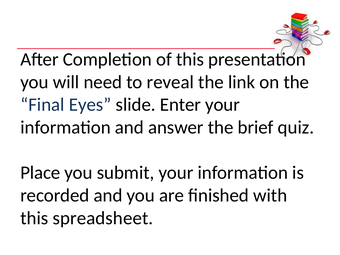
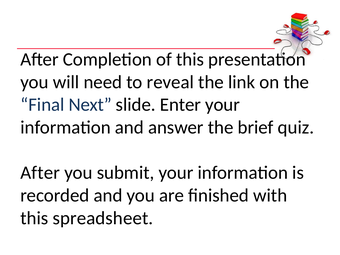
Eyes: Eyes -> Next (90, 105)
Place: Place -> After (40, 173)
